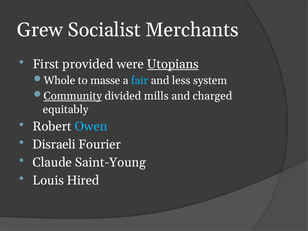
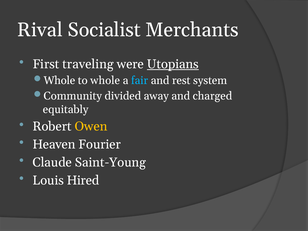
Grew: Grew -> Rival (40, 30)
provided: provided -> traveling (88, 64)
to masse: masse -> whole (105, 81)
less: less -> rest (181, 81)
Community underline: present -> none (73, 96)
mills: mills -> away (156, 96)
Owen colour: light blue -> yellow (91, 126)
Disraeli: Disraeli -> Heaven (54, 144)
